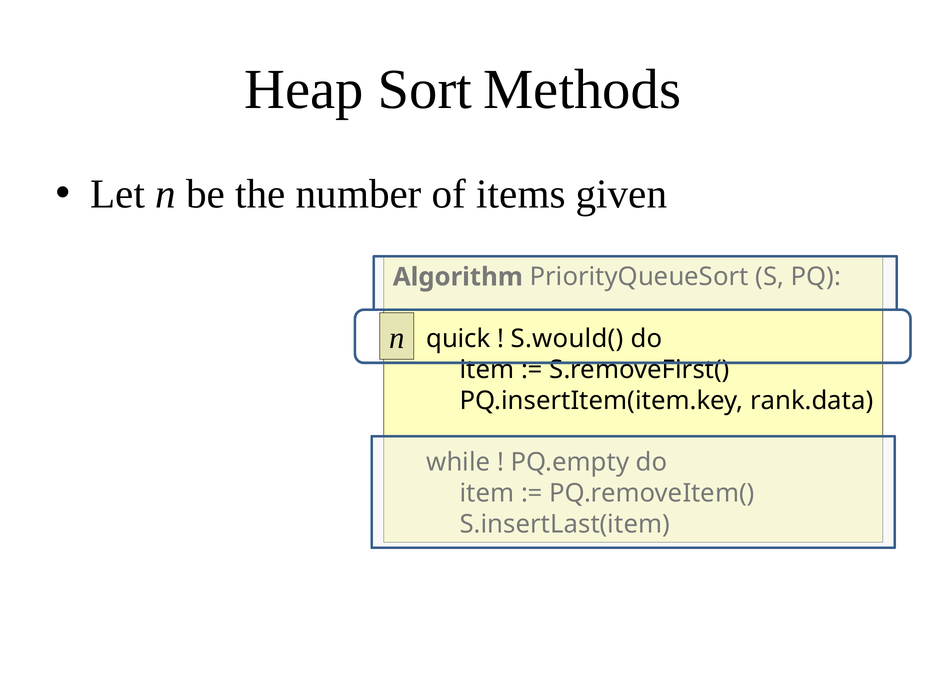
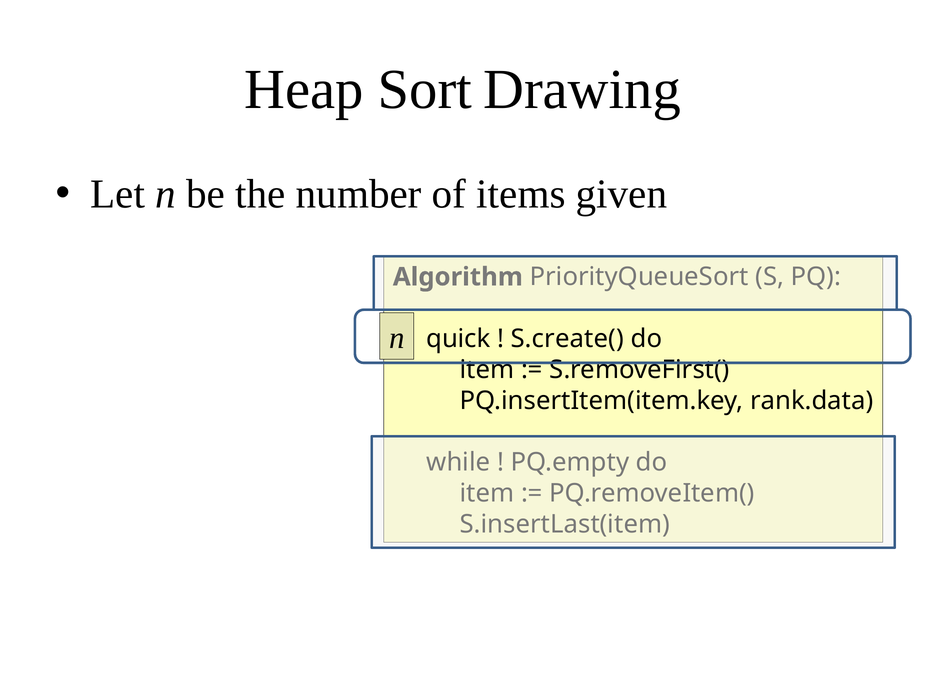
Methods: Methods -> Drawing (582, 90)
S.would(: S.would( -> S.create( (567, 338)
